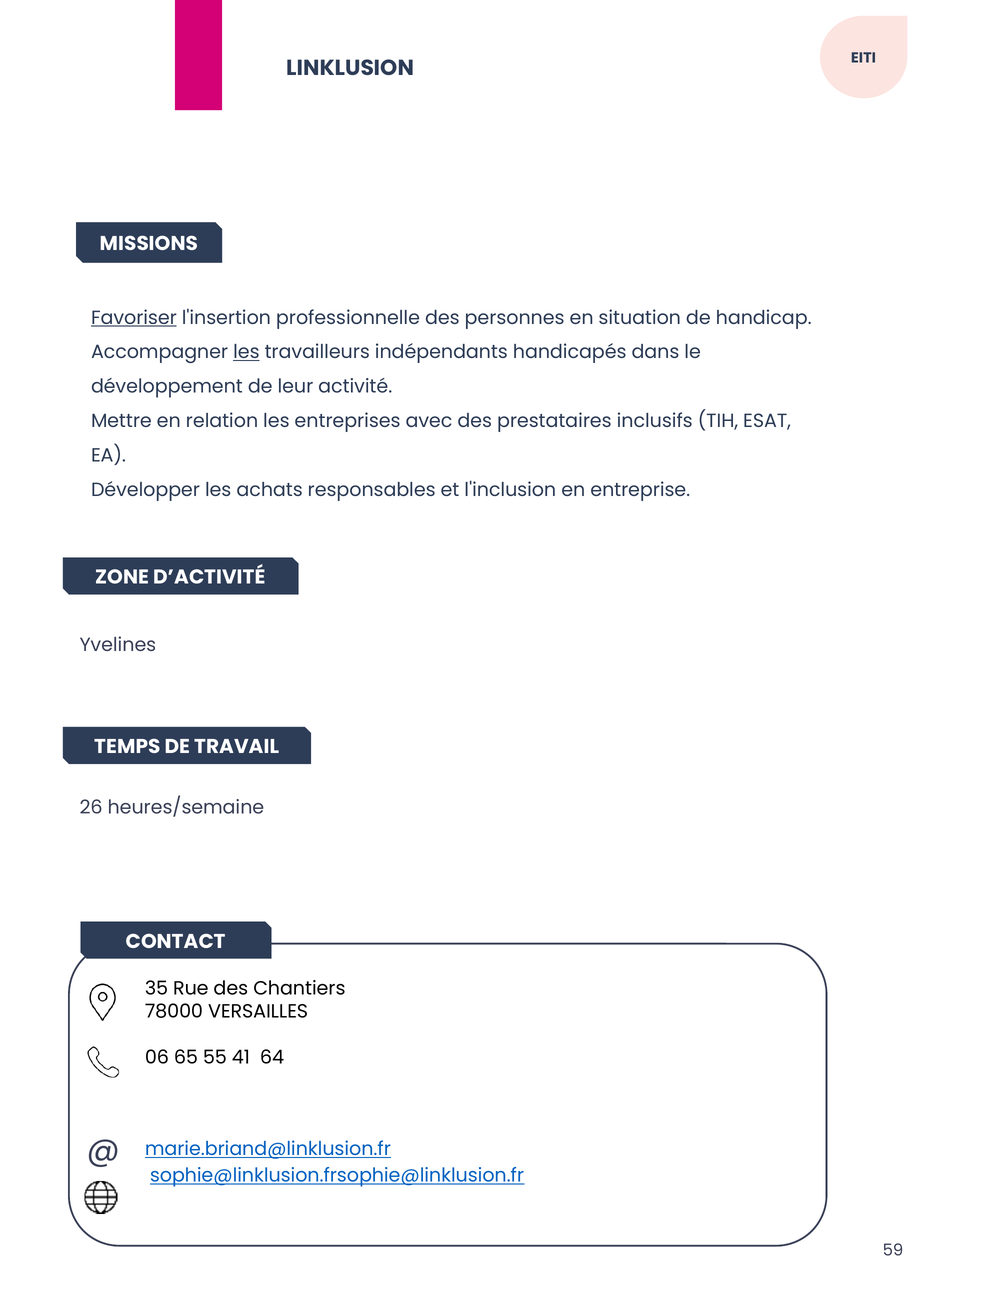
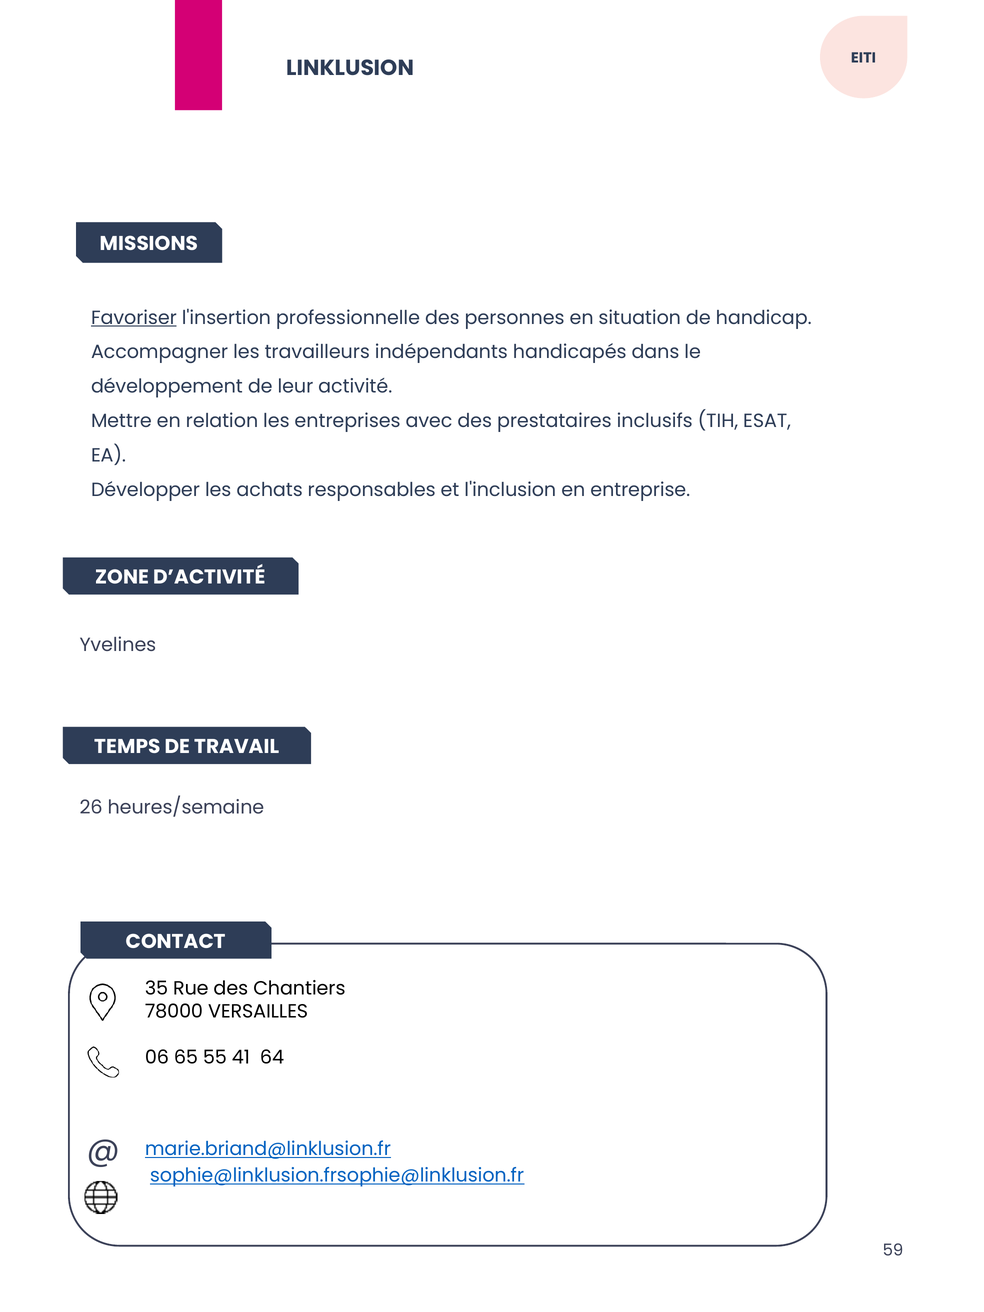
les underline: present -> none (246, 352)
